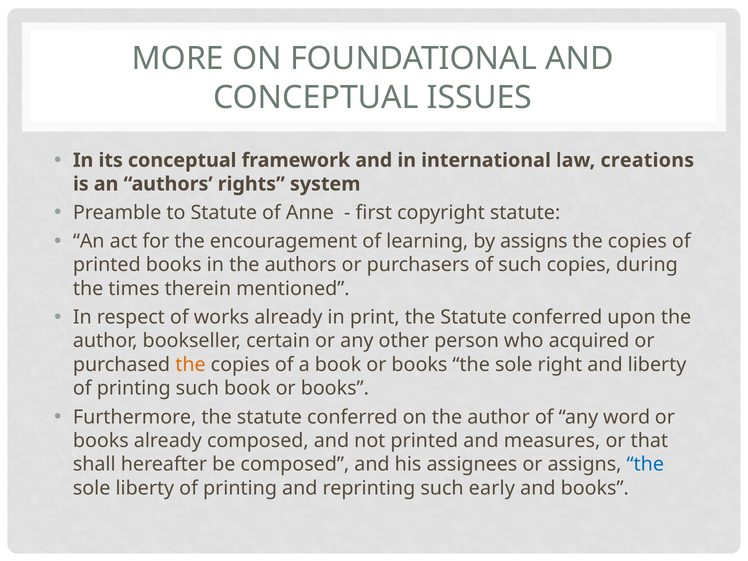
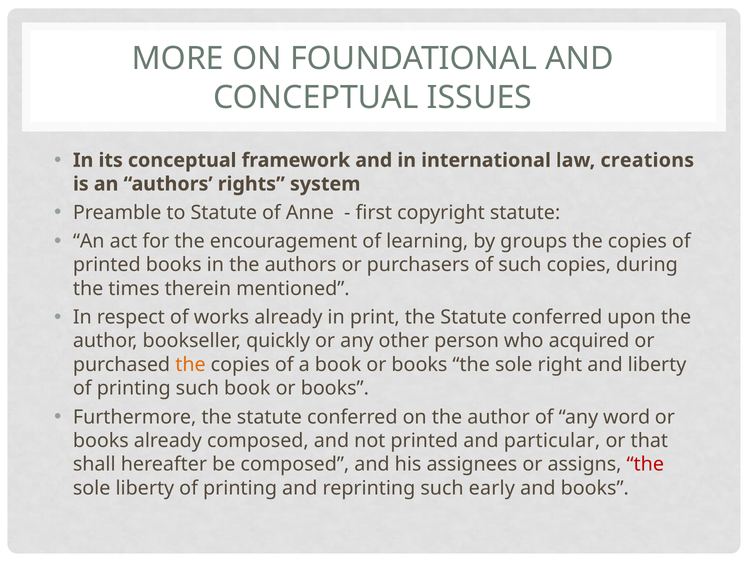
by assigns: assigns -> groups (534, 241)
certain: certain -> quickly (278, 341)
measures: measures -> particular (552, 441)
the colour: blue -> red (645, 464)
